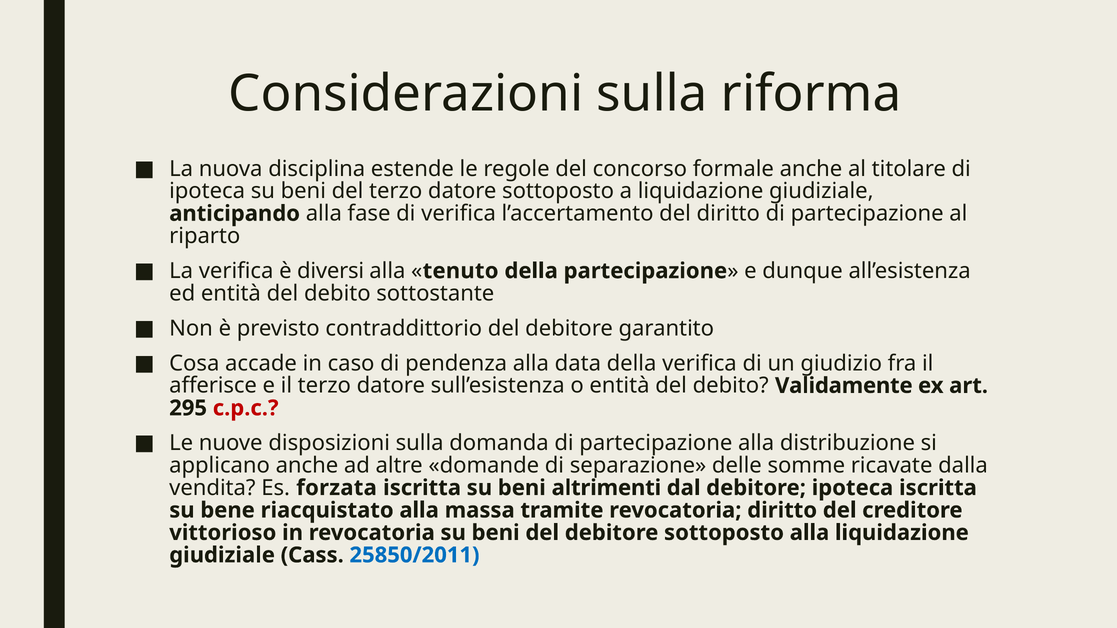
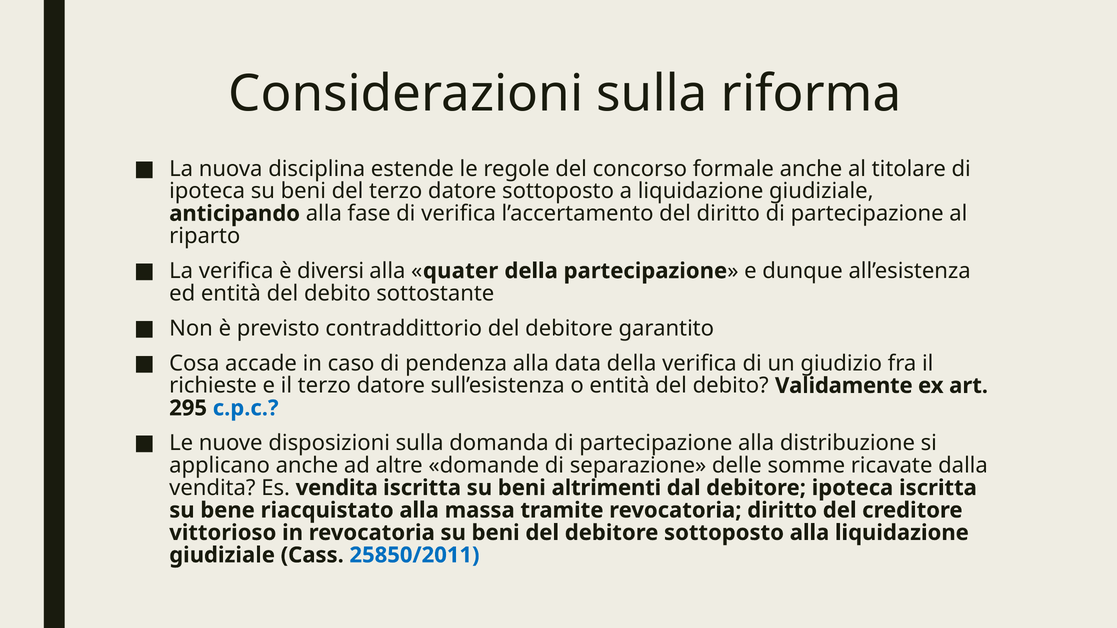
tenuto: tenuto -> quater (461, 271)
afferisce: afferisce -> richieste (213, 386)
c.p.c colour: red -> blue (246, 408)
Es forzata: forzata -> vendita (337, 488)
